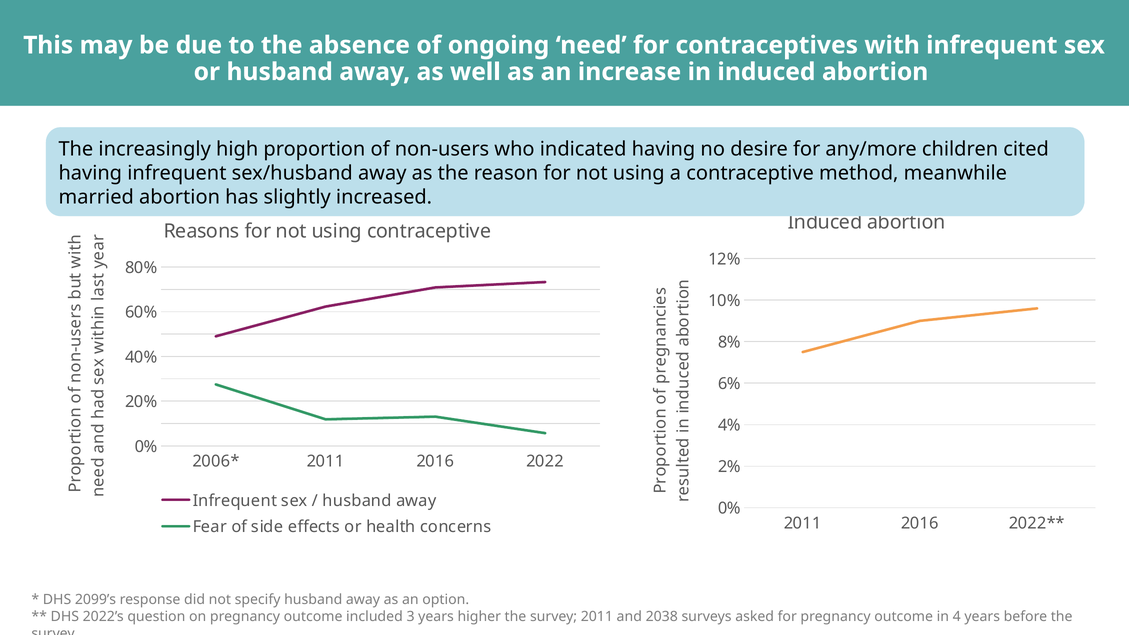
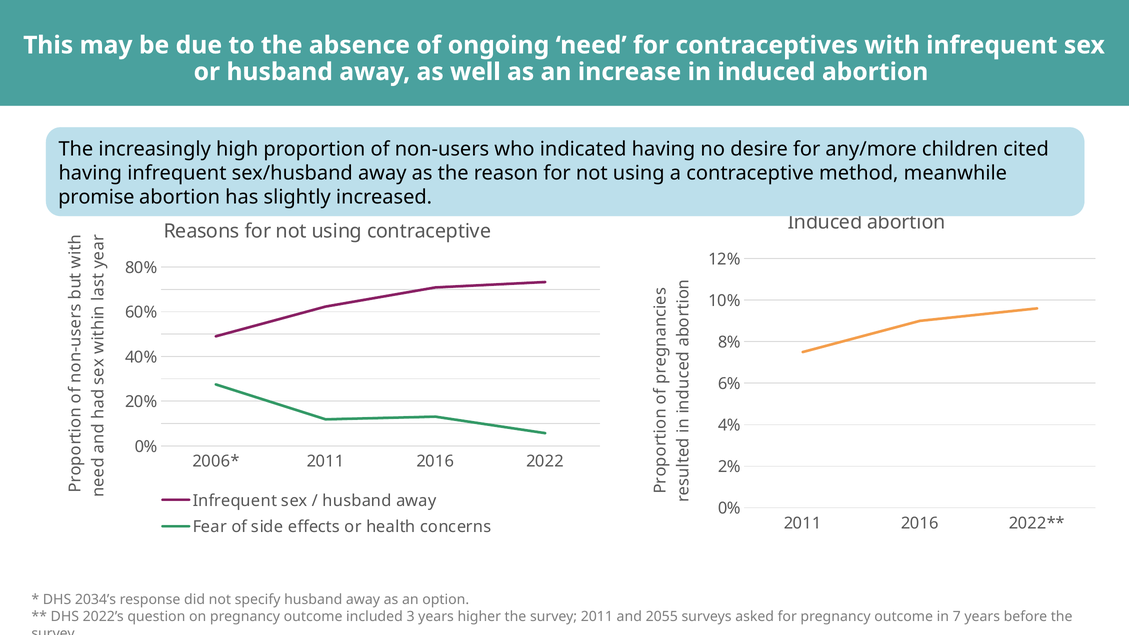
married: married -> promise (96, 197)
2099’s: 2099’s -> 2034’s (95, 600)
2038: 2038 -> 2055 (662, 617)
4: 4 -> 7 (957, 617)
